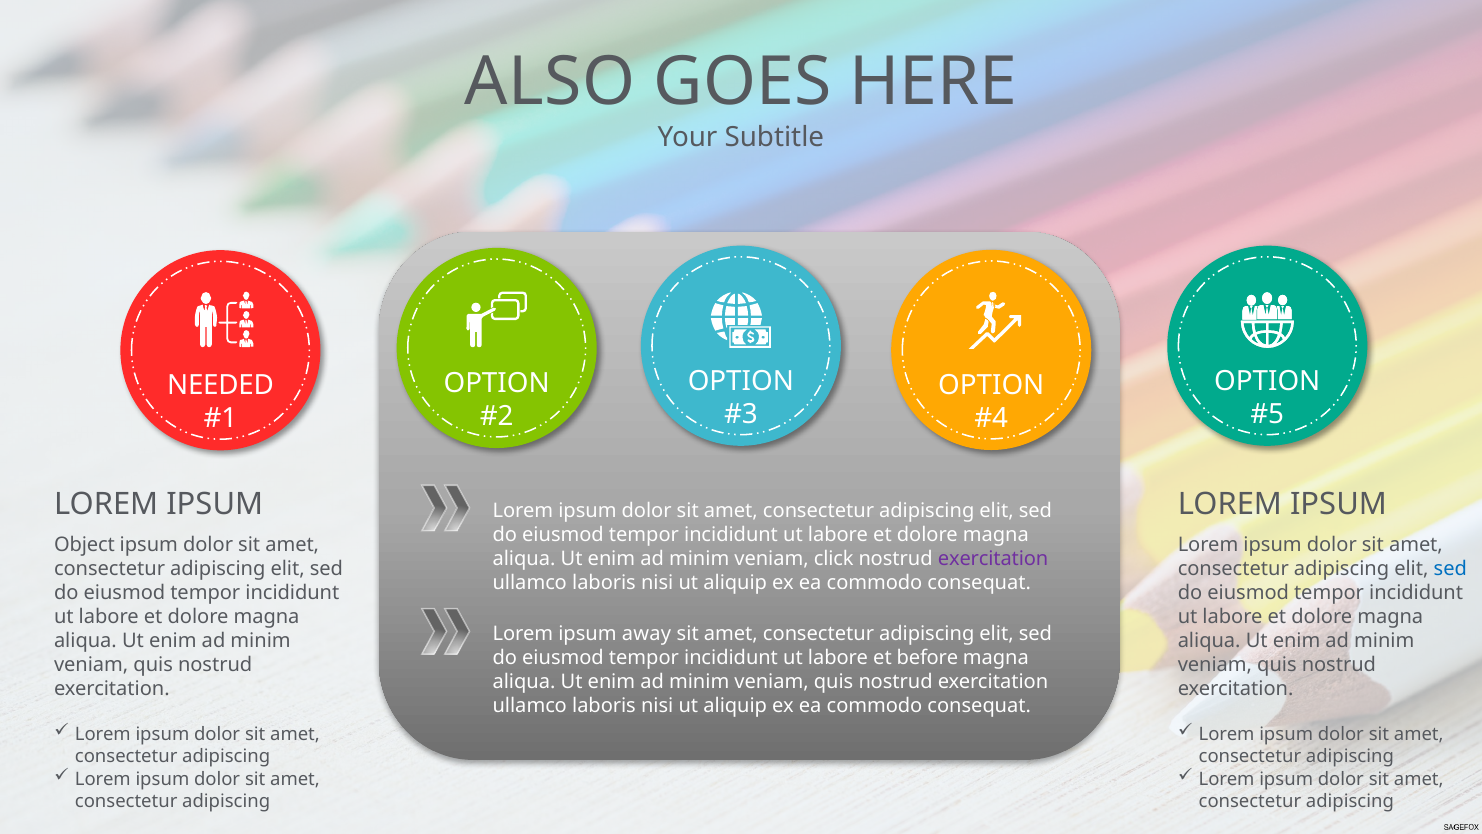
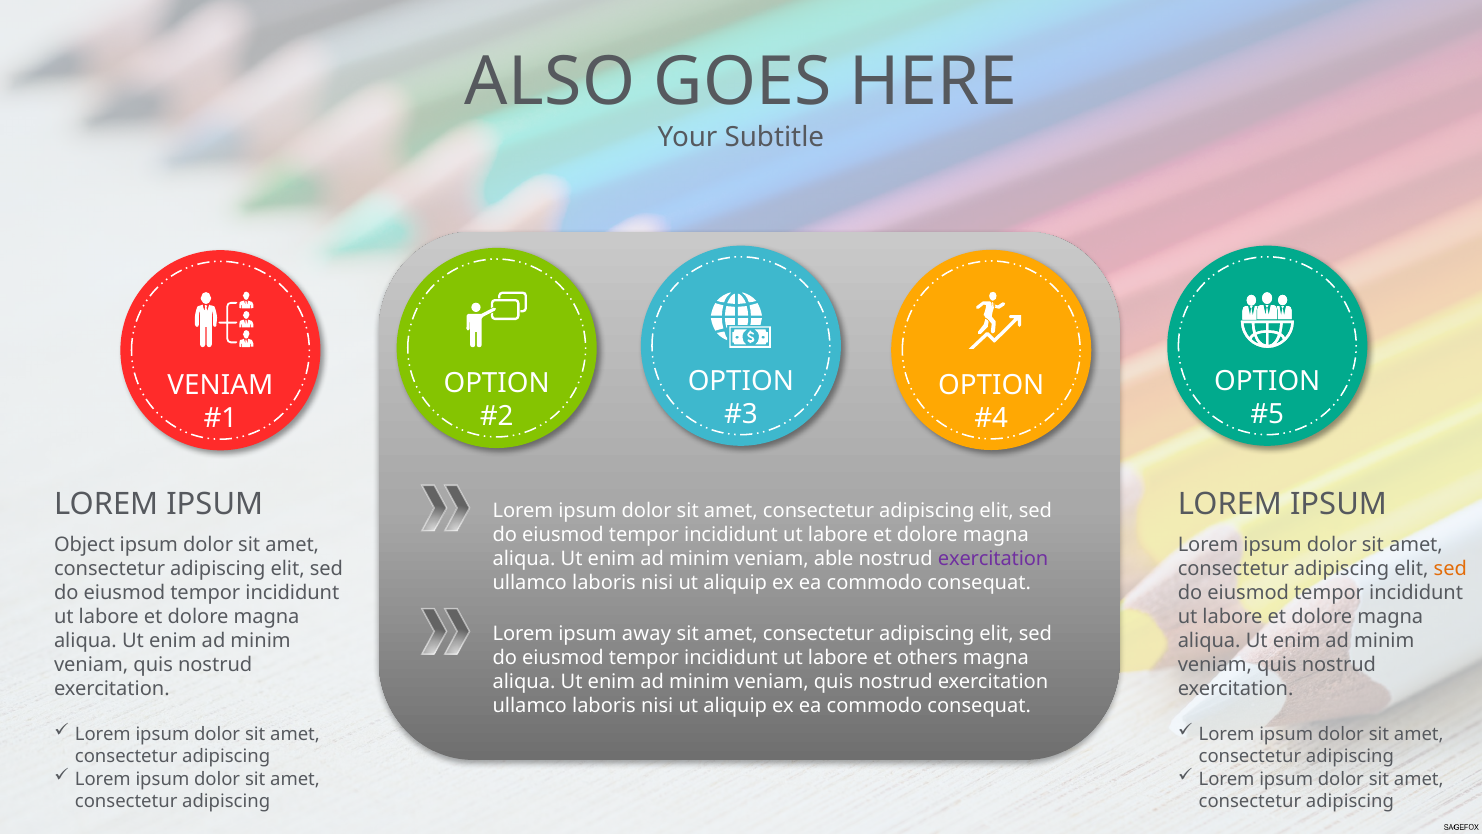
NEEDED: NEEDED -> VENIAM (220, 385)
click: click -> able (834, 559)
sed colour: blue -> orange (1450, 568)
before: before -> others (927, 658)
